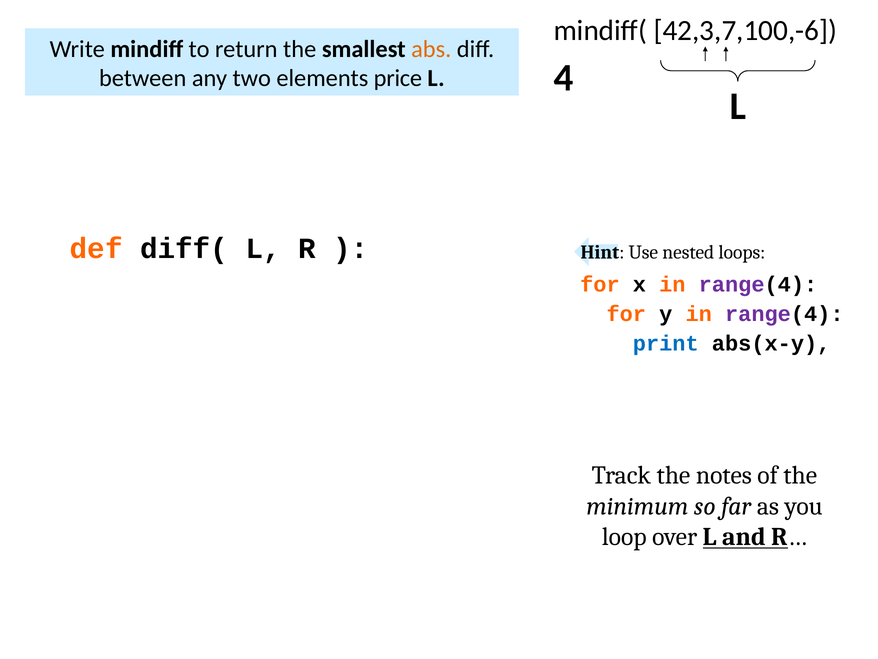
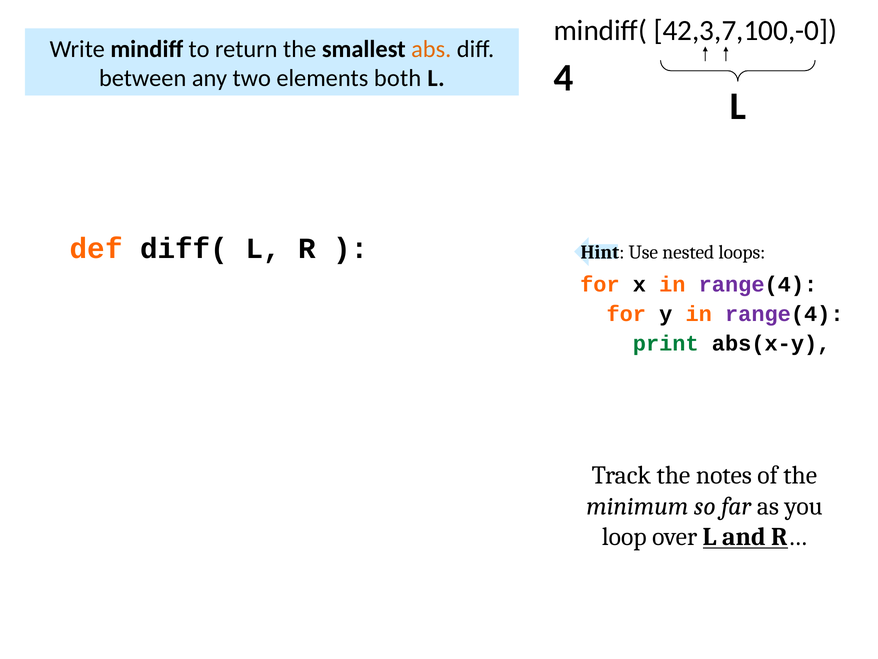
42,3,7,100,-6: 42,3,7,100,-6 -> 42,3,7,100,-0 (745, 30)
price: price -> both (398, 78)
print colour: blue -> green (666, 343)
